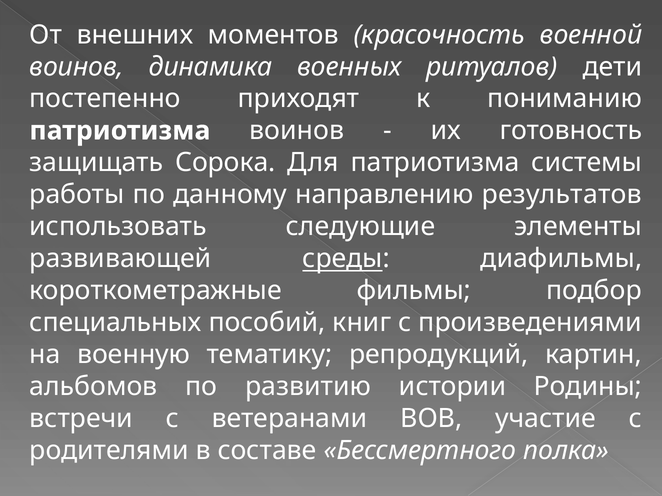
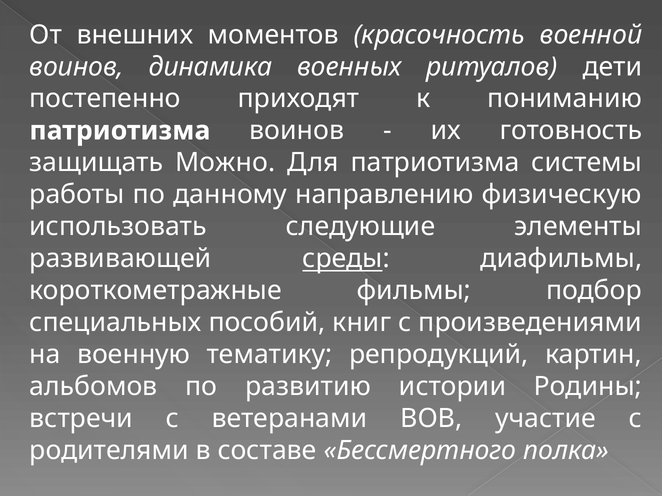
Сорока: Сорока -> Можно (225, 163)
результатов: результатов -> физическую (562, 195)
